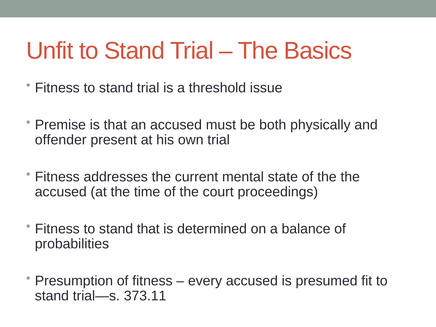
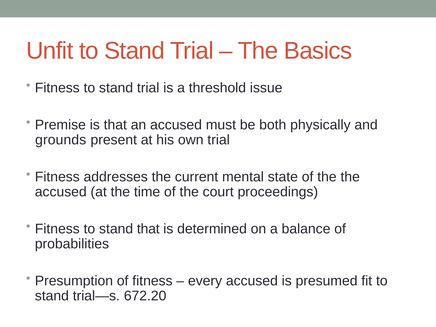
offender: offender -> grounds (61, 140)
373.11: 373.11 -> 672.20 (145, 296)
